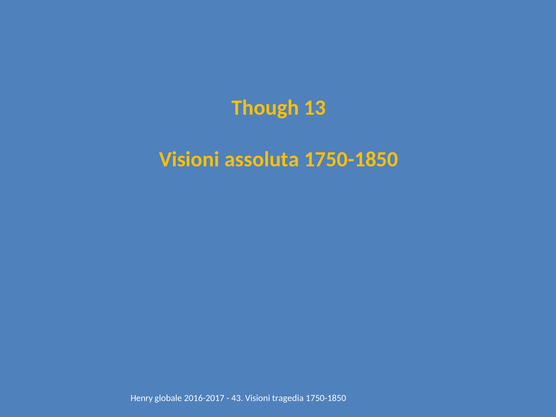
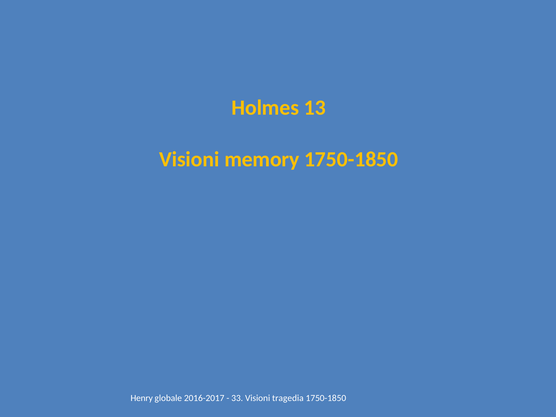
Though: Though -> Holmes (265, 108)
assoluta: assoluta -> memory (262, 159)
43: 43 -> 33 (237, 398)
